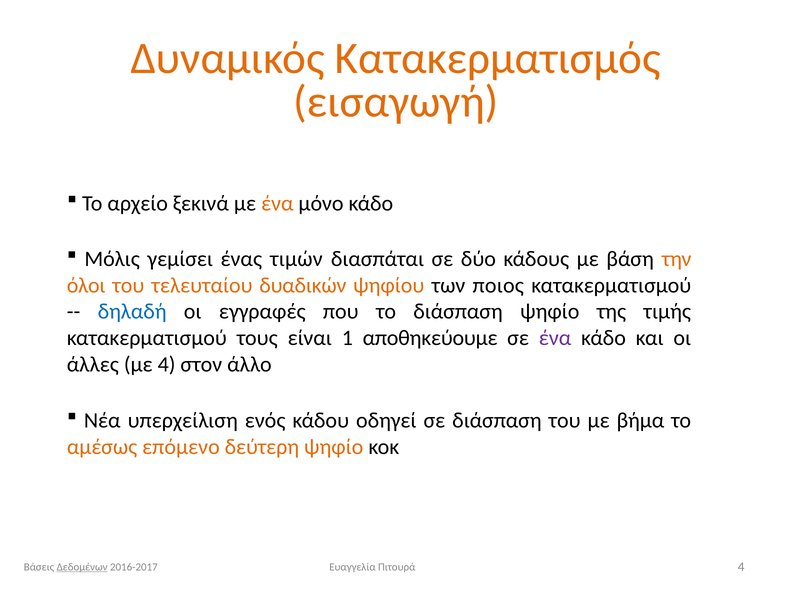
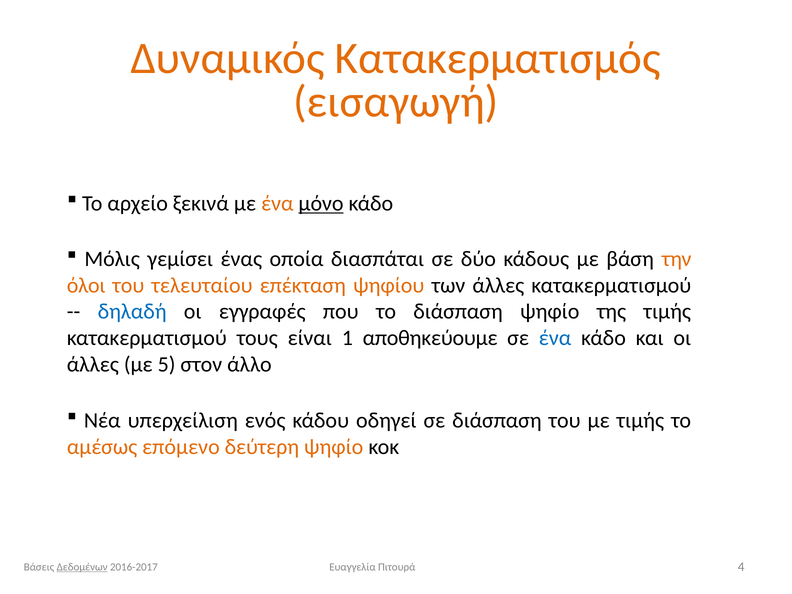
μόνο underline: none -> present (321, 203)
τιμών: τιμών -> οποία (296, 259)
δυαδικών: δυαδικών -> επέκταση (303, 285)
των ποιος: ποιος -> άλλες (498, 285)
ένα colour: purple -> blue (555, 338)
με 4: 4 -> 5 (167, 364)
με βήμα: βήμα -> τιμής (640, 421)
